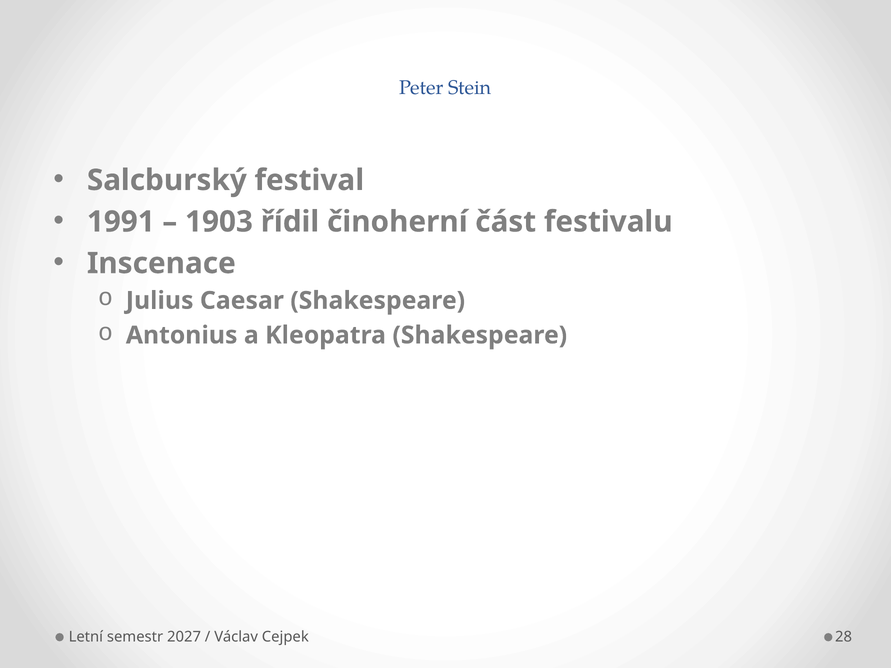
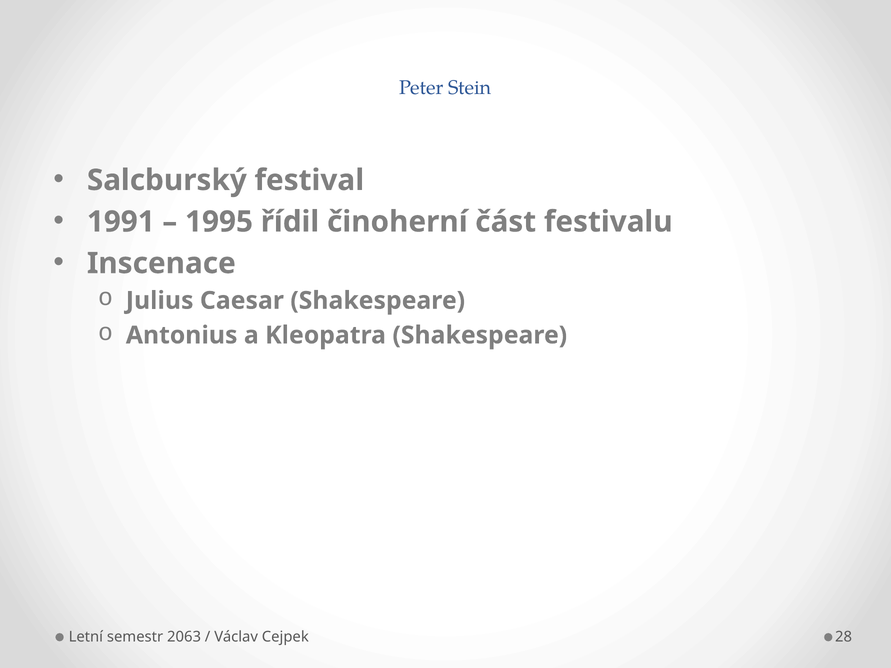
1903: 1903 -> 1995 (219, 222)
2027: 2027 -> 2063 (184, 637)
